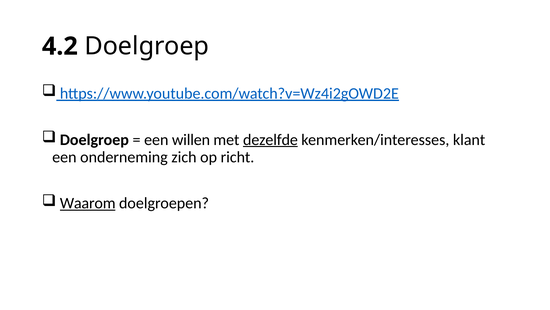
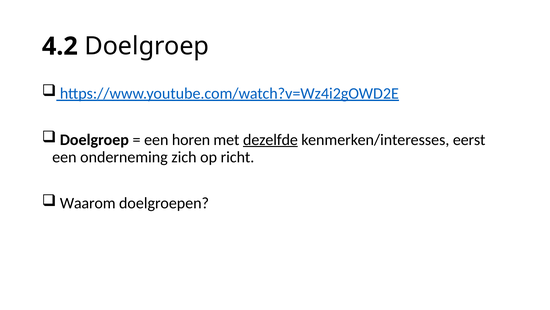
willen: willen -> horen (191, 139)
klant: klant -> eerst (469, 139)
Waarom underline: present -> none (88, 203)
